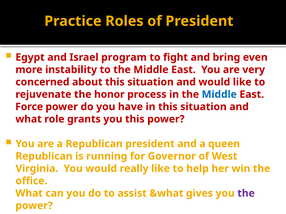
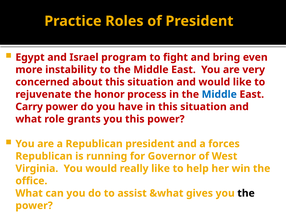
Force: Force -> Carry (29, 107)
queen: queen -> forces (224, 144)
the colour: purple -> black (246, 194)
